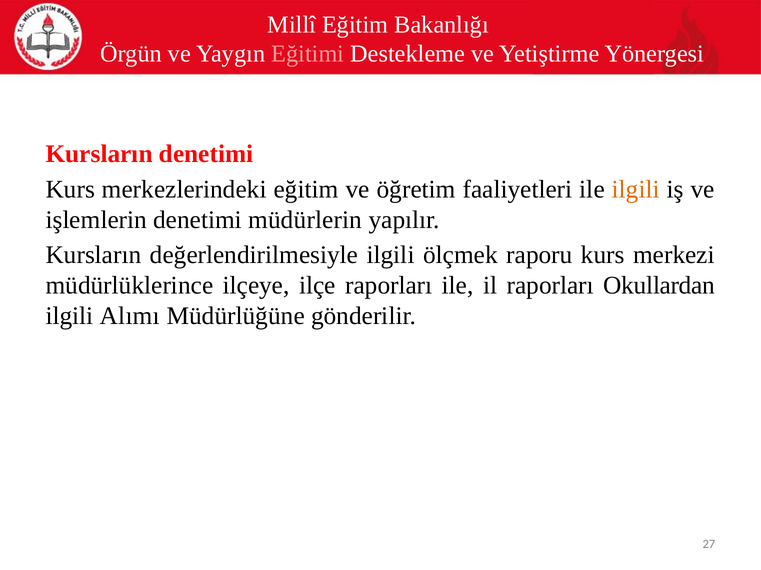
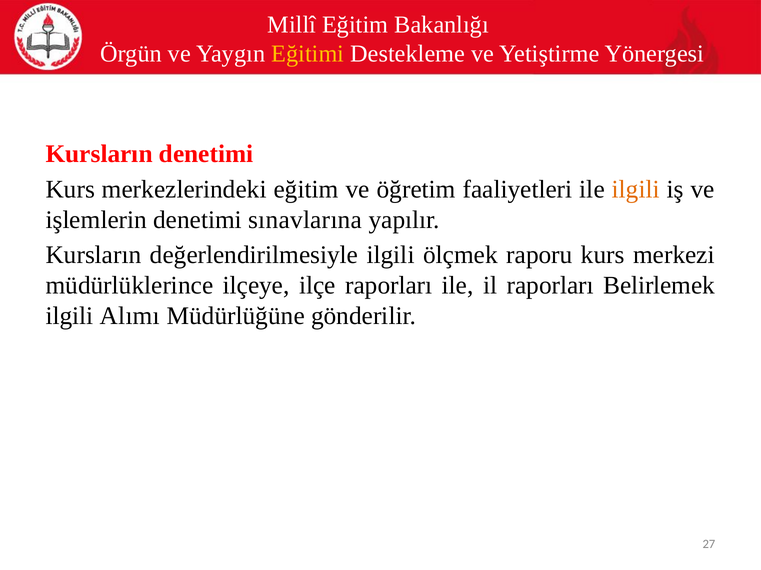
Eğitimi colour: pink -> yellow (308, 54)
müdürlerin: müdürlerin -> sınavlarına (305, 220)
Okullardan: Okullardan -> Belirlemek (659, 286)
